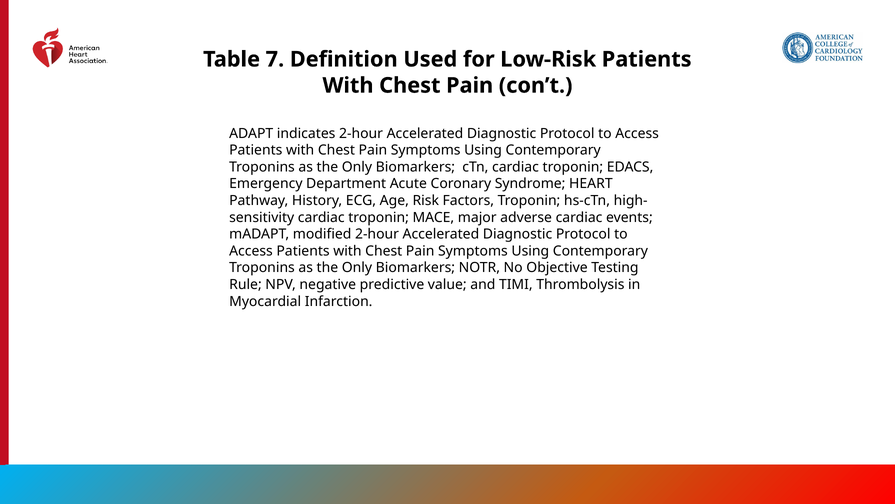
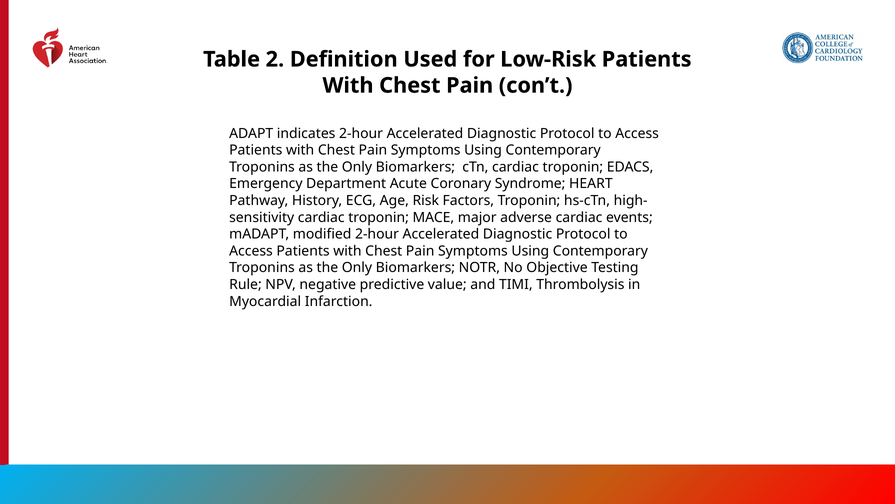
7: 7 -> 2 (275, 59)
